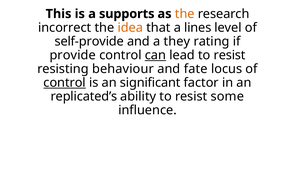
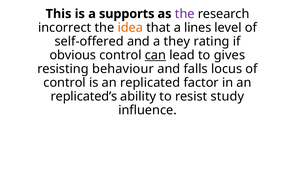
the colour: orange -> purple (185, 14)
self-provide: self-provide -> self-offered (89, 41)
provide: provide -> obvious (73, 55)
lead to resist: resist -> gives (229, 55)
fate: fate -> falls (196, 69)
control underline: present -> none (65, 83)
significant: significant -> replicated (150, 83)
some: some -> study (227, 96)
